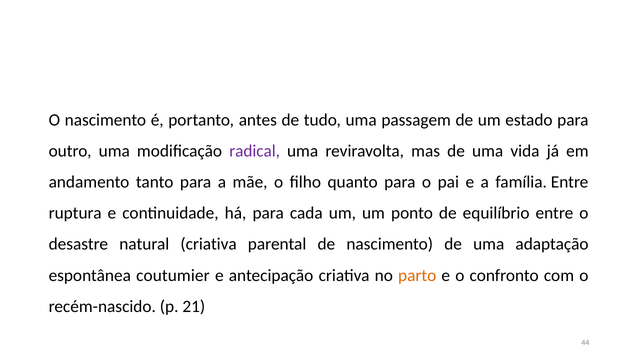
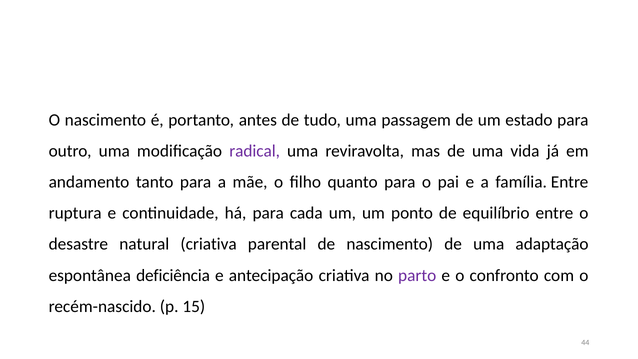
coutumier: coutumier -> deficiência (173, 275)
parto colour: orange -> purple (417, 275)
21: 21 -> 15 (194, 306)
